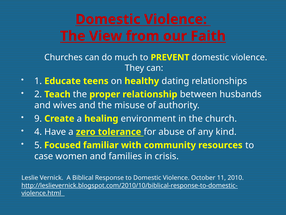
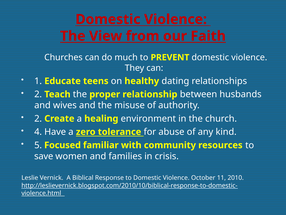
9: 9 -> 2 (38, 118)
case: case -> save (44, 156)
